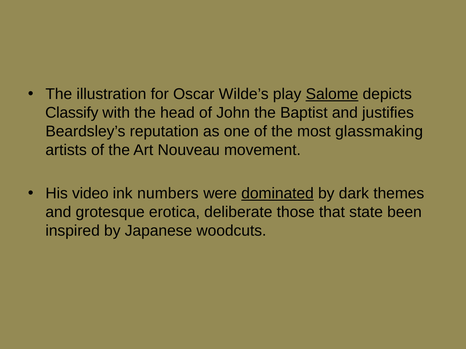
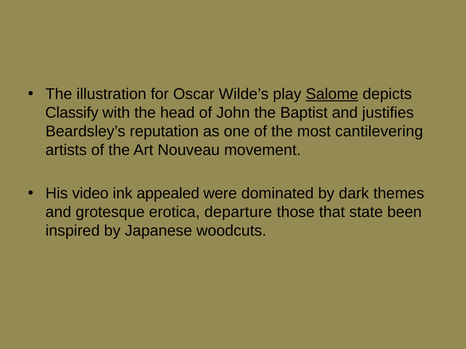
glassmaking: glassmaking -> cantilevering (379, 132)
numbers: numbers -> appealed (168, 194)
dominated underline: present -> none (278, 194)
deliberate: deliberate -> departure (238, 212)
